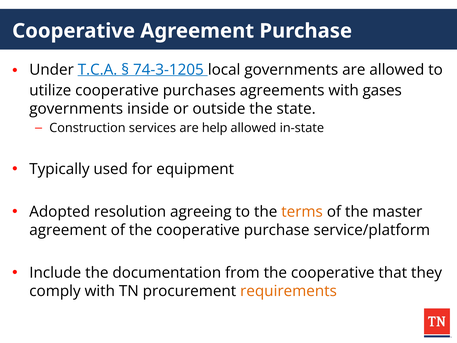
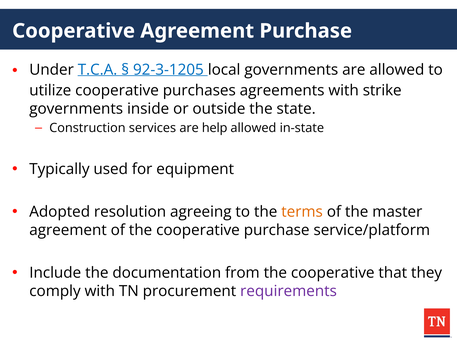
74-3-1205: 74-3-1205 -> 92-3-1205 (168, 70)
gases: gases -> strike (382, 90)
requirements colour: orange -> purple (289, 291)
